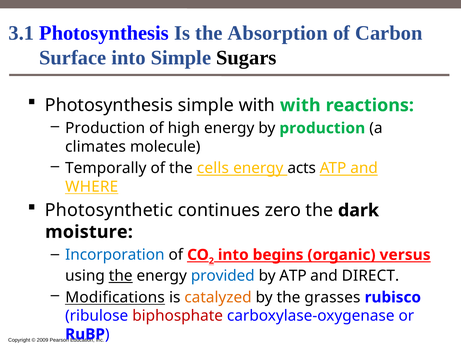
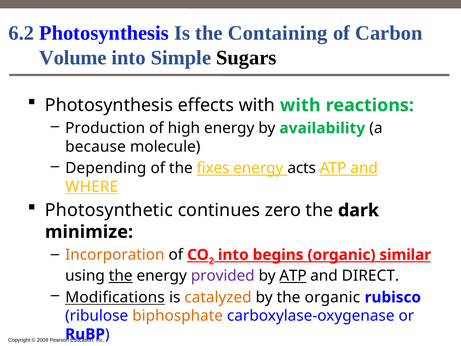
3.1: 3.1 -> 6.2 (21, 33)
Absorption: Absorption -> Containing (278, 33)
Surface: Surface -> Volume (73, 58)
Photosynthesis simple: simple -> effects (206, 105)
by production: production -> availability (322, 128)
climates: climates -> because (96, 147)
Temporally: Temporally -> Depending (106, 168)
cells: cells -> fixes (213, 168)
moisture: moisture -> minimize (89, 232)
Incorporation colour: blue -> orange (115, 255)
versus: versus -> similar (405, 255)
provided colour: blue -> purple (223, 276)
ATP underline: none -> present (293, 276)
the grasses: grasses -> organic (332, 297)
biphosphate colour: red -> orange (178, 316)
